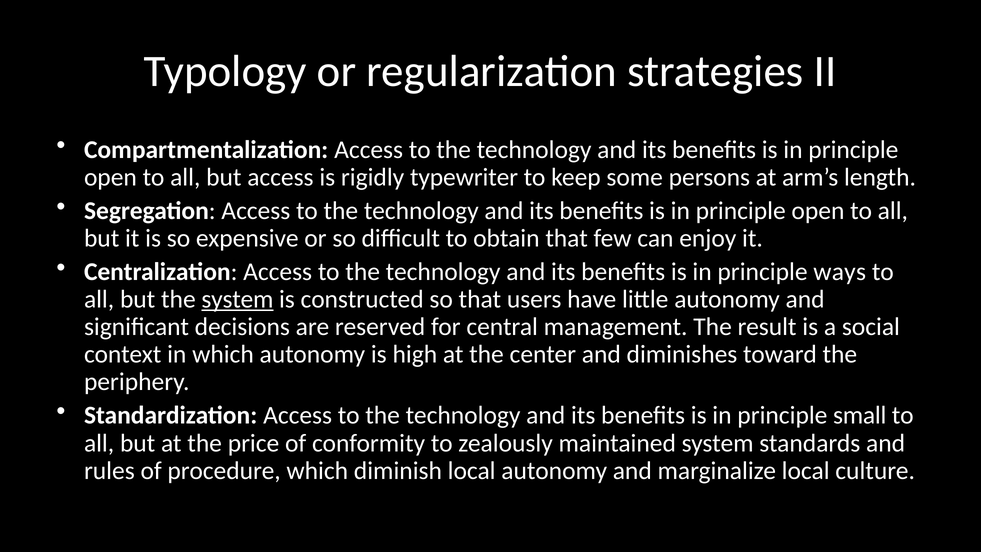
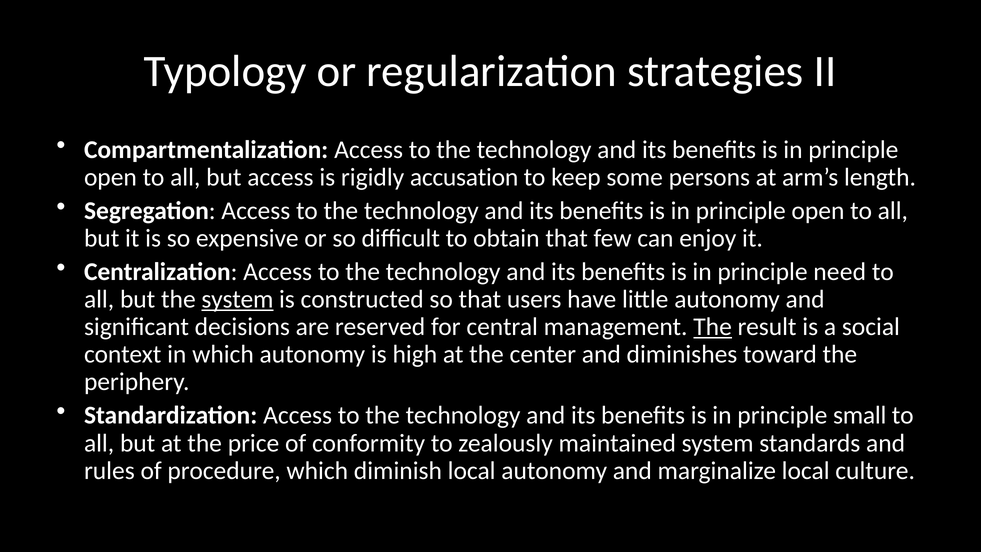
typewriter: typewriter -> accusation (464, 177)
ways: ways -> need (840, 272)
The underline: none -> present (713, 327)
